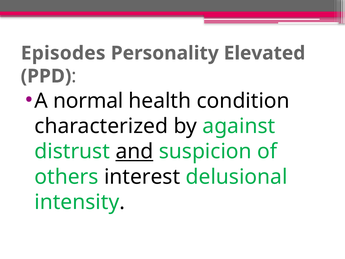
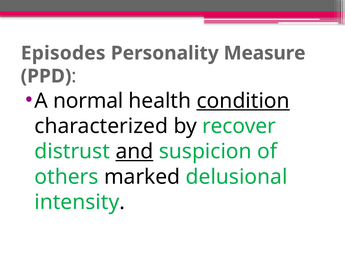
Elevated: Elevated -> Measure (265, 53)
condition underline: none -> present (243, 101)
against: against -> recover (239, 126)
interest: interest -> marked (142, 177)
